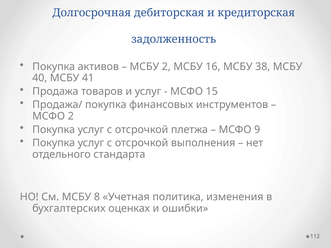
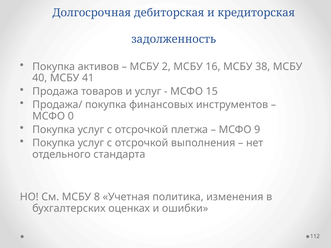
МСФО 2: 2 -> 0 (71, 116)
